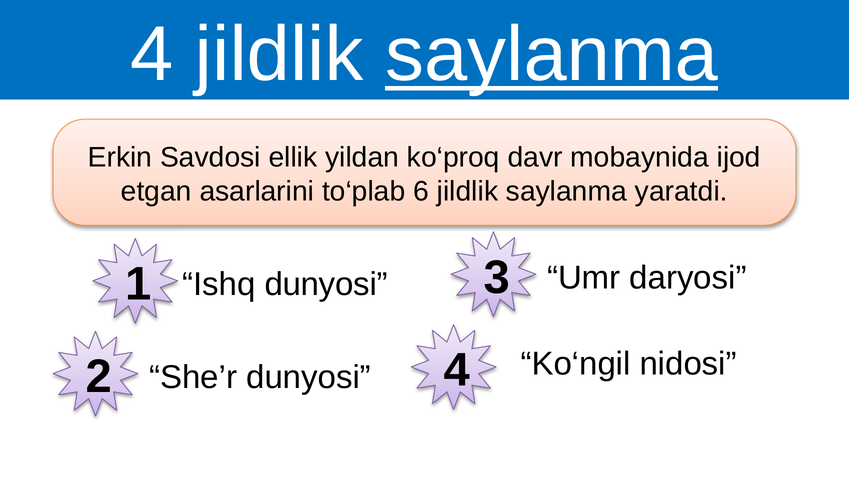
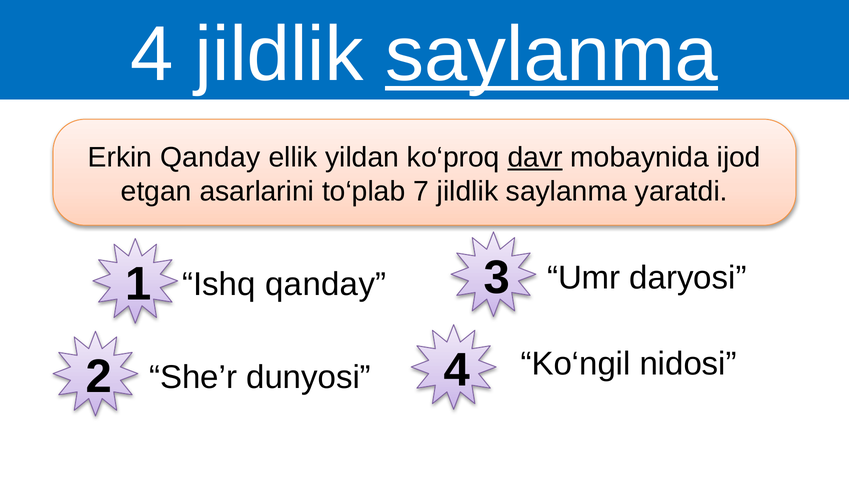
Erkin Savdosi: Savdosi -> Qanday (210, 157)
davr underline: none -> present (535, 157)
6: 6 -> 7 (421, 191)
Ishq dunyosi: dunyosi -> qanday (326, 285)
